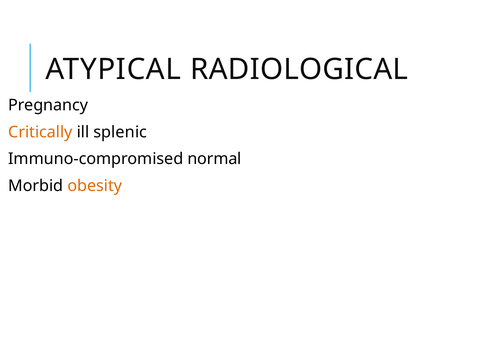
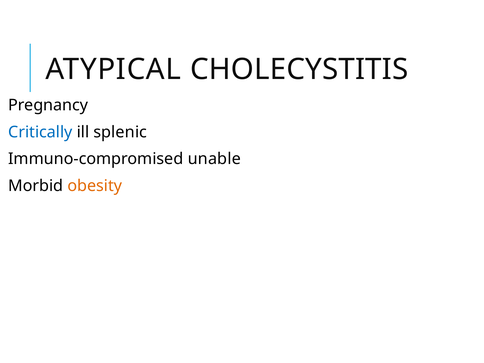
RADIOLOGICAL: RADIOLOGICAL -> CHOLECYSTITIS (299, 69)
Critically colour: orange -> blue (40, 132)
normal: normal -> unable (214, 159)
